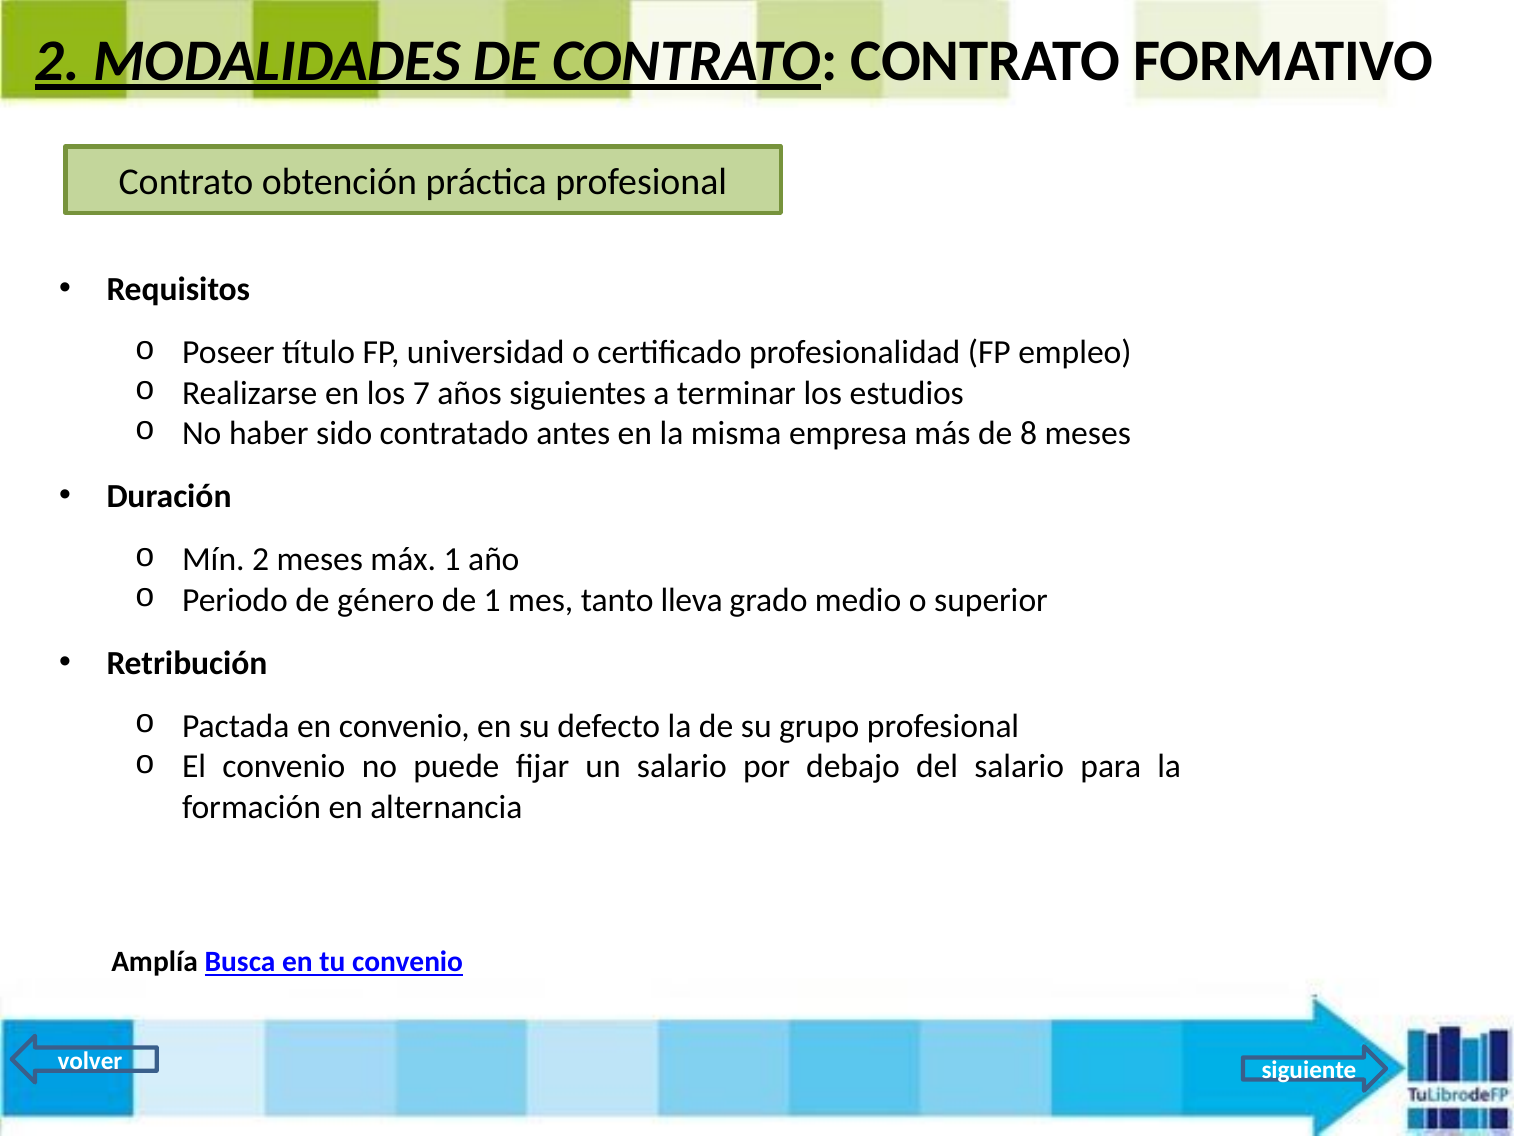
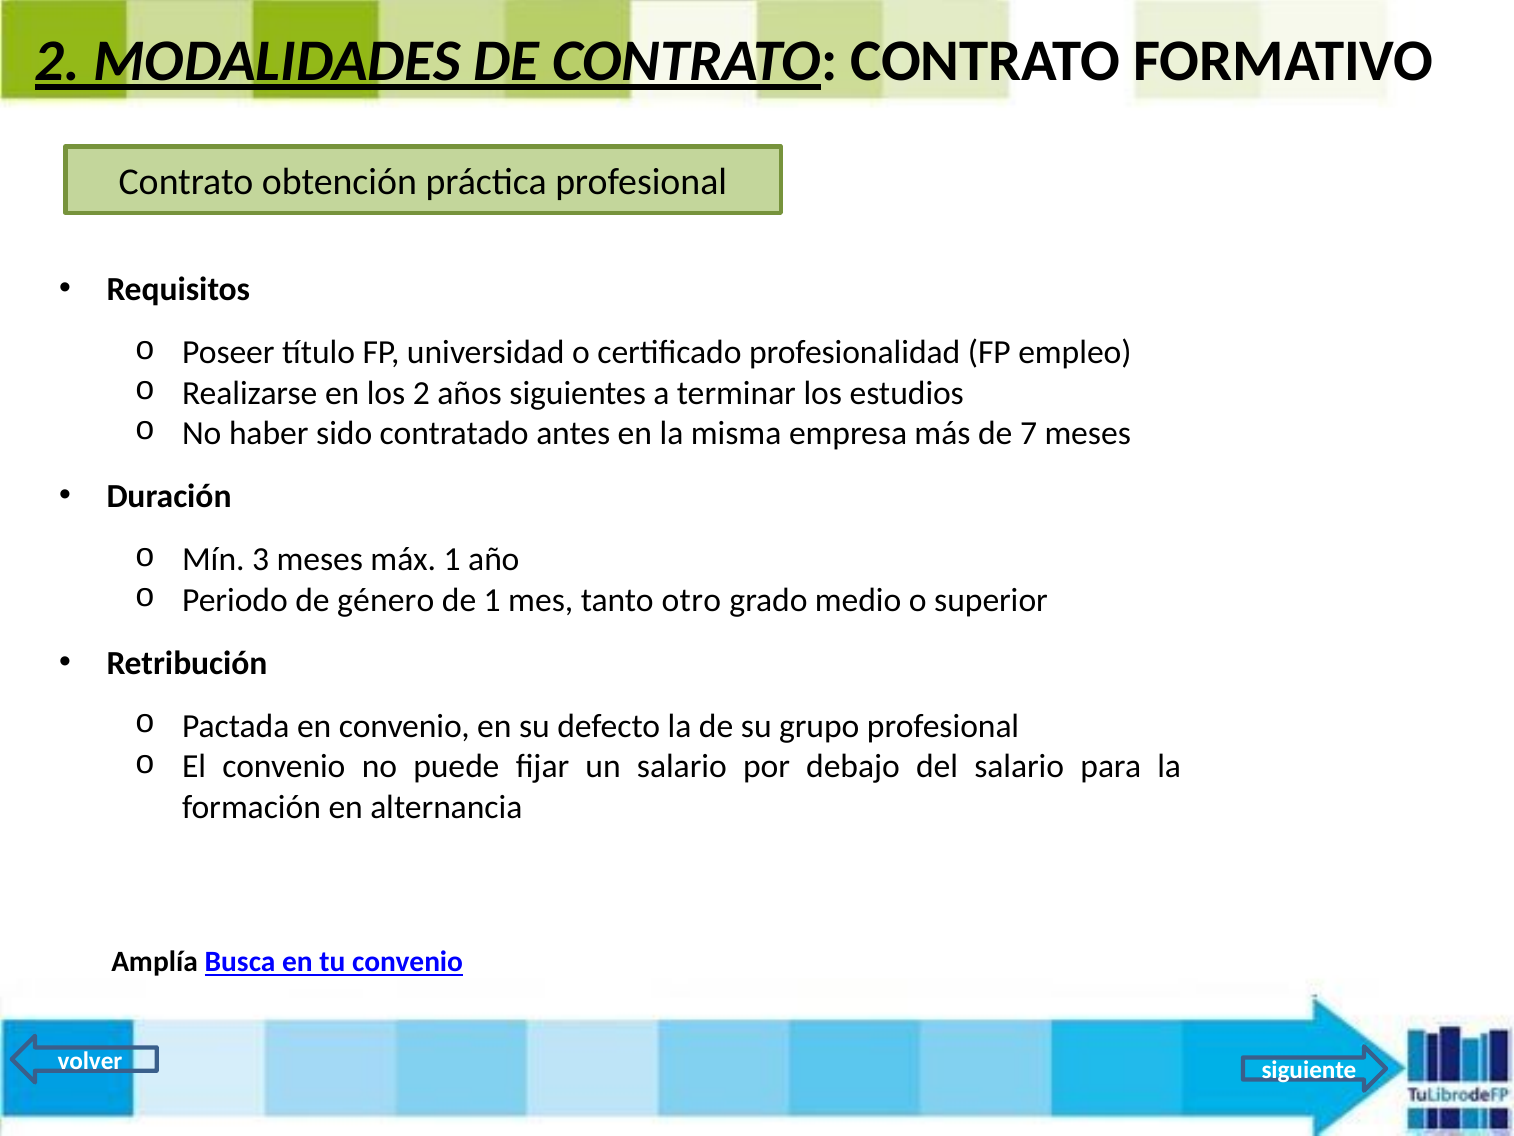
los 7: 7 -> 2 (421, 393)
8: 8 -> 7 (1029, 433)
Mín 2: 2 -> 3 (261, 559)
lleva: lleva -> otro (691, 600)
